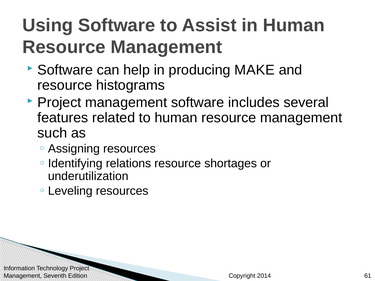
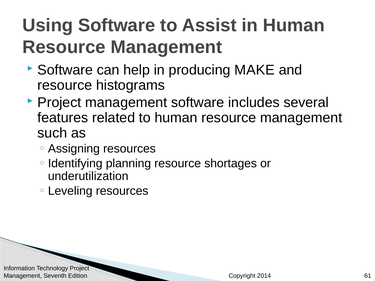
relations: relations -> planning (128, 163)
